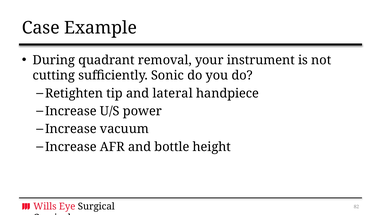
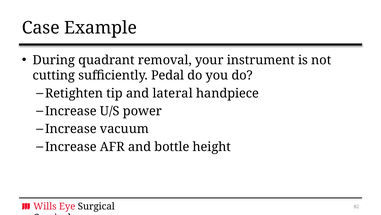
Sonic: Sonic -> Pedal (168, 75)
